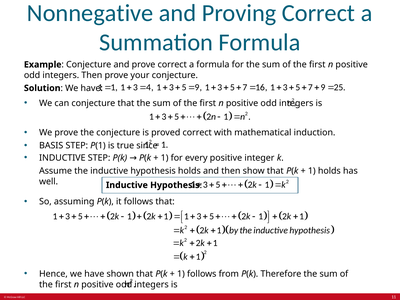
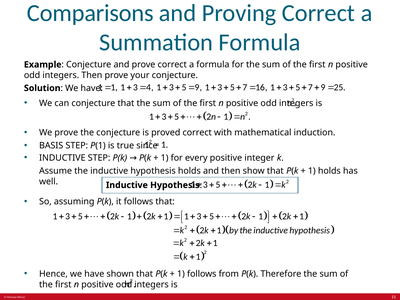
Nonnegative: Nonnegative -> Comparisons (90, 13)
